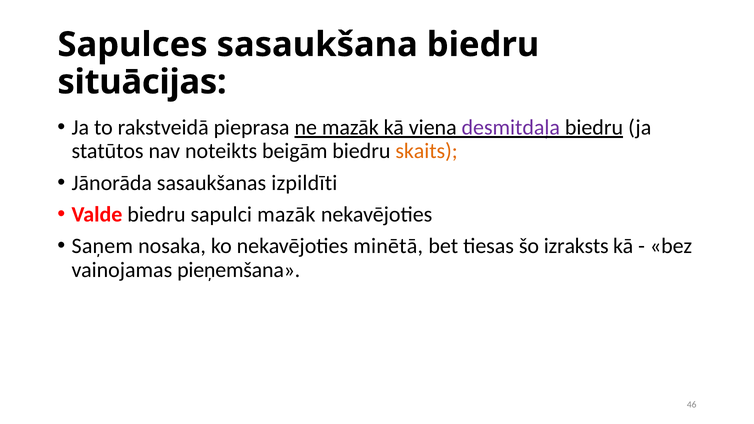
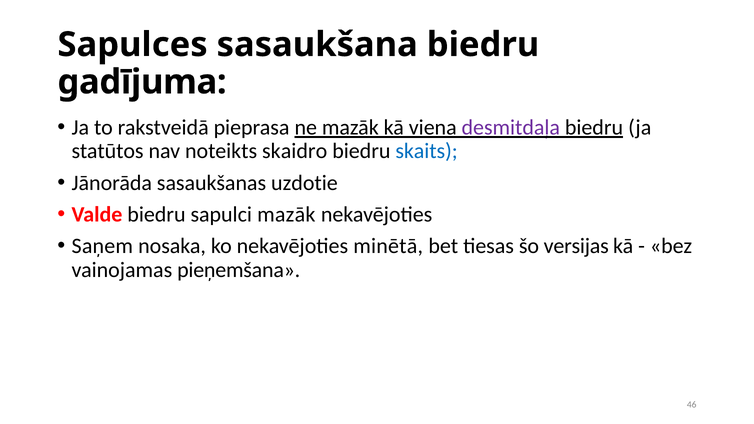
situācijas: situācijas -> gadījuma (142, 82)
beigām: beigām -> skaidro (295, 151)
skaits colour: orange -> blue (427, 151)
izpildīti: izpildīti -> uzdotie (304, 183)
izraksts: izraksts -> versijas (576, 246)
